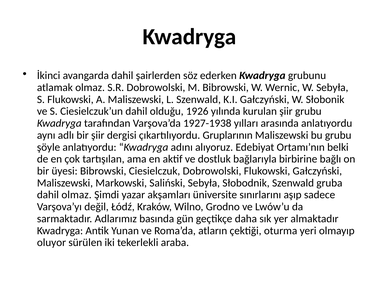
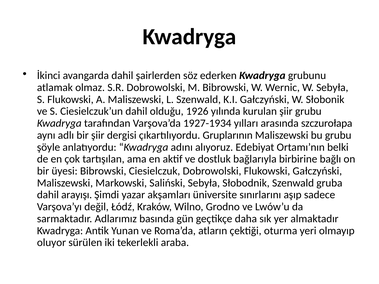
1927-1938: 1927-1938 -> 1927-1934 (207, 123)
arasında anlatıyordu: anlatıyordu -> szczurołapa (327, 123)
dahil olmaz: olmaz -> arayışı (77, 195)
